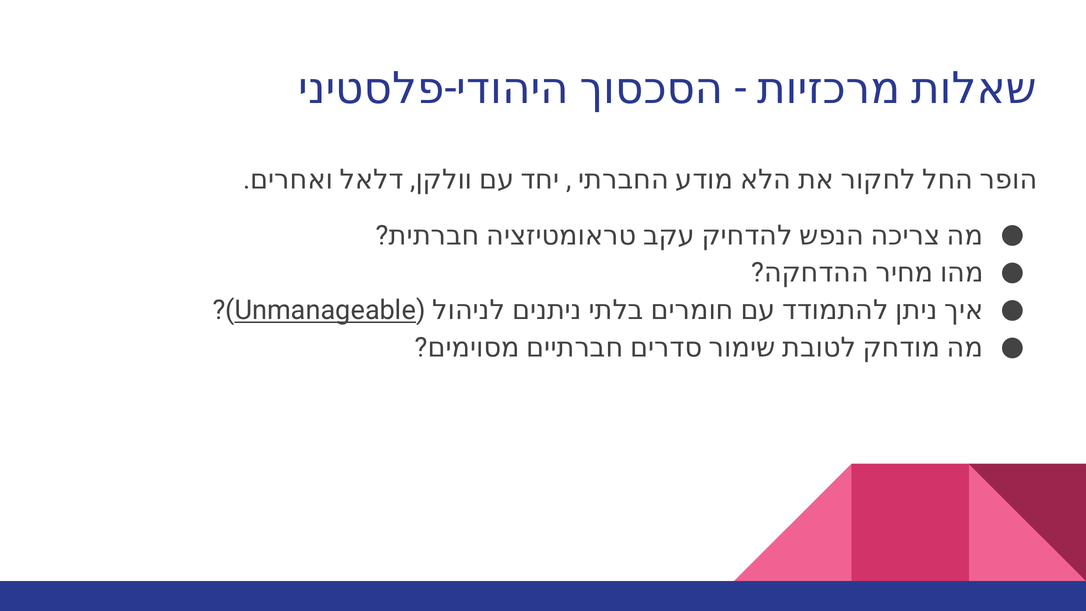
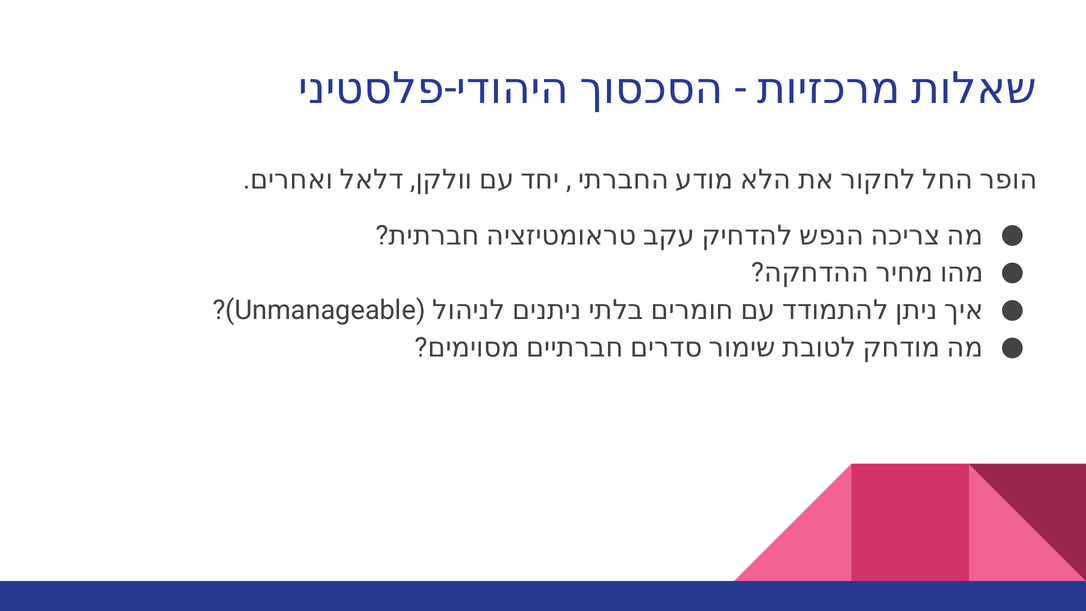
Unmanageable underline: present -> none (325, 310)
